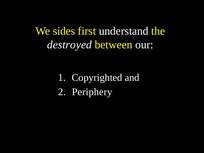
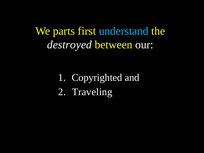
sides: sides -> parts (64, 31)
understand colour: white -> light blue (124, 31)
Periphery: Periphery -> Traveling (92, 92)
